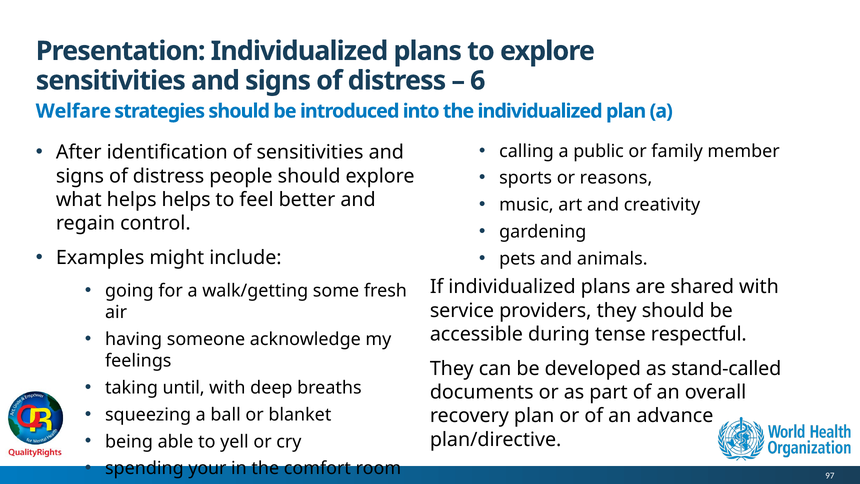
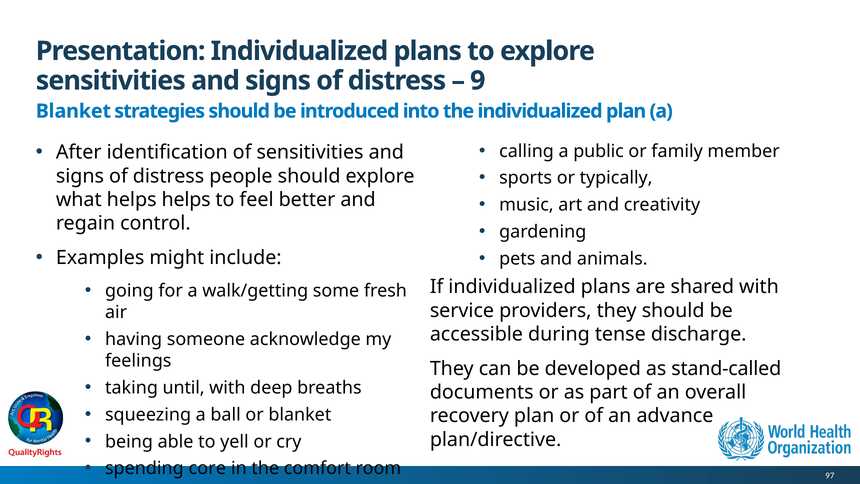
6: 6 -> 9 (478, 81)
Welfare: Welfare -> Blanket (73, 111)
reasons: reasons -> typically (616, 178)
respectful: respectful -> discharge (699, 334)
your: your -> core (207, 468)
